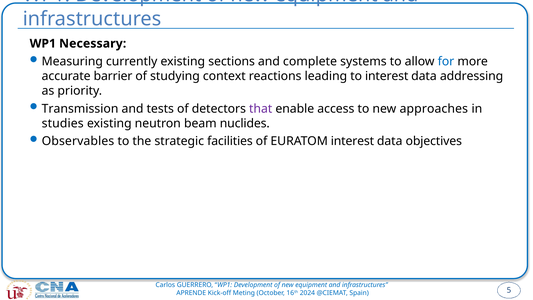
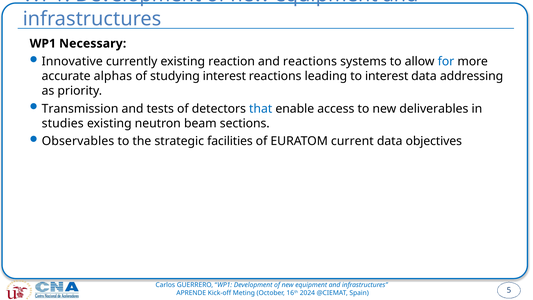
Measuring: Measuring -> Innovative (72, 61)
sections: sections -> reaction (232, 61)
and complete: complete -> reactions (310, 61)
barrier: barrier -> alphas (113, 76)
studying context: context -> interest (224, 76)
that colour: purple -> blue (261, 109)
approaches: approaches -> deliverables (434, 109)
nuclides: nuclides -> sections (245, 123)
EURATOM interest: interest -> current (352, 141)
